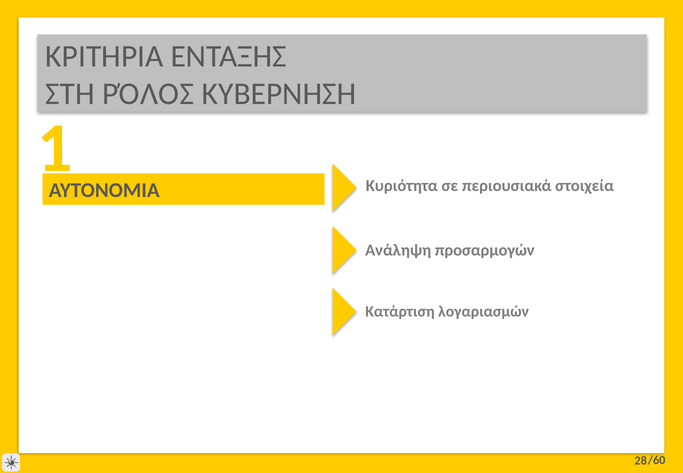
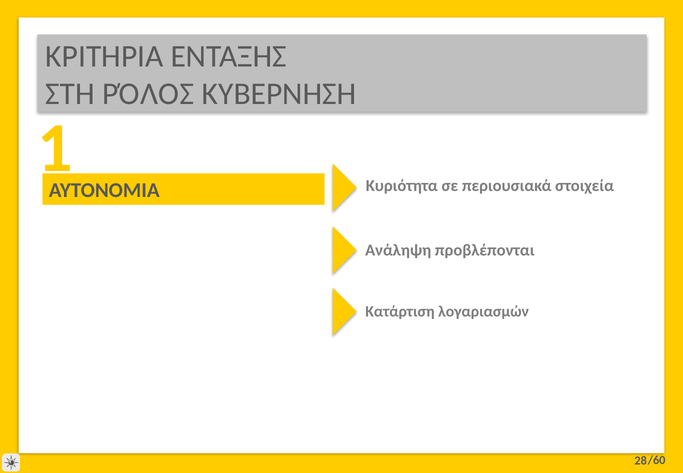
προσαρμογών: προσαρμογών -> προβλέπονται (485, 250)
